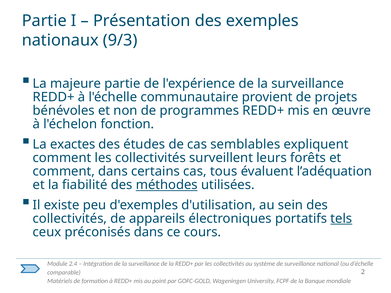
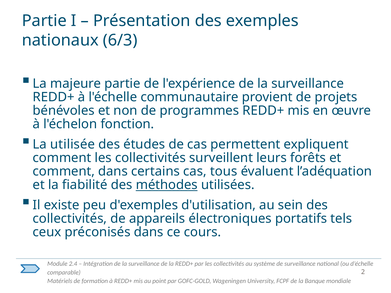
9/3: 9/3 -> 6/3 (120, 40)
exactes: exactes -> utilisée (73, 144)
semblables: semblables -> permettent (245, 144)
tels underline: present -> none (341, 219)
